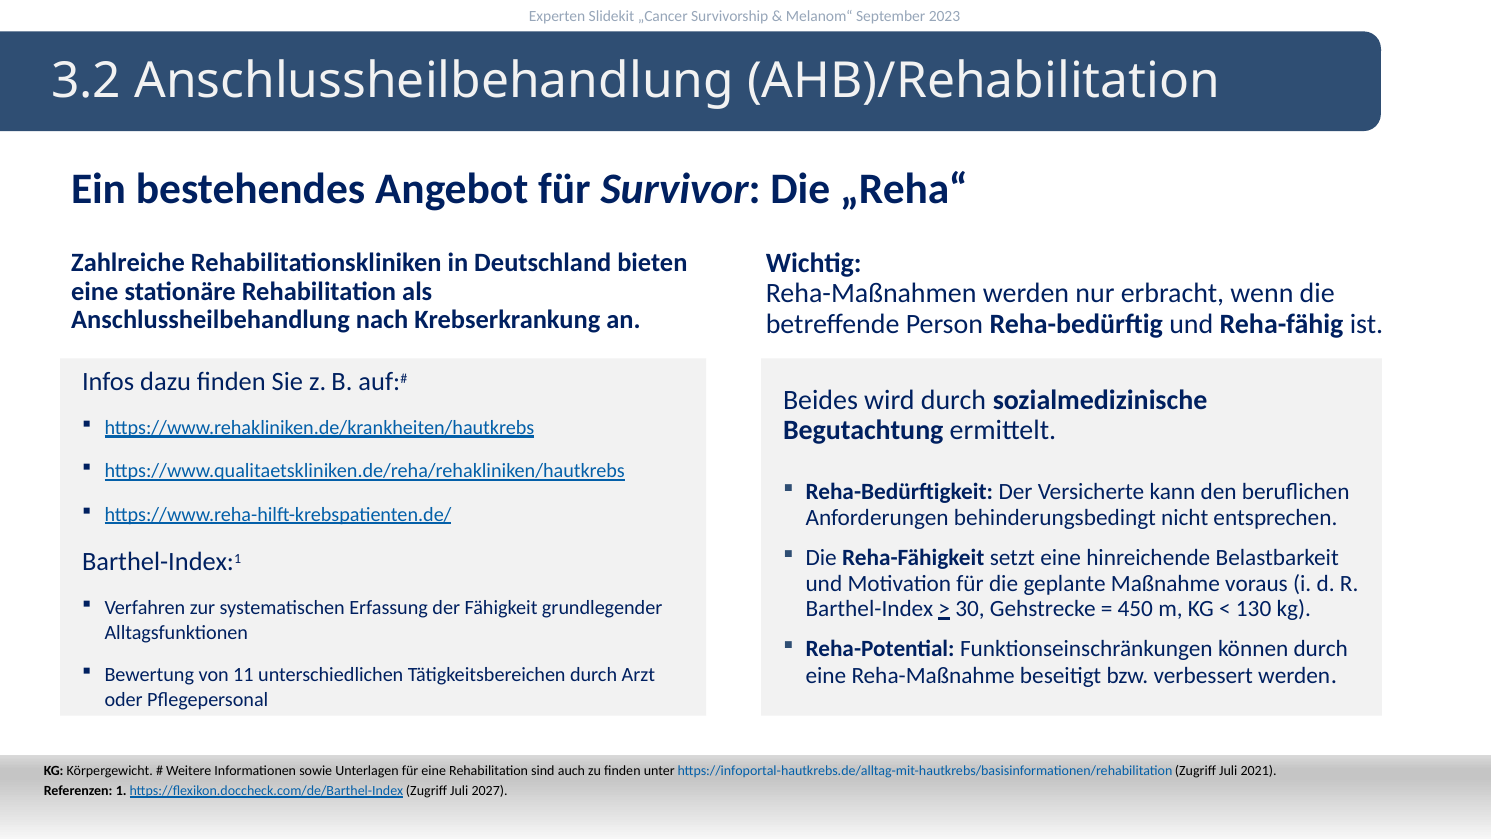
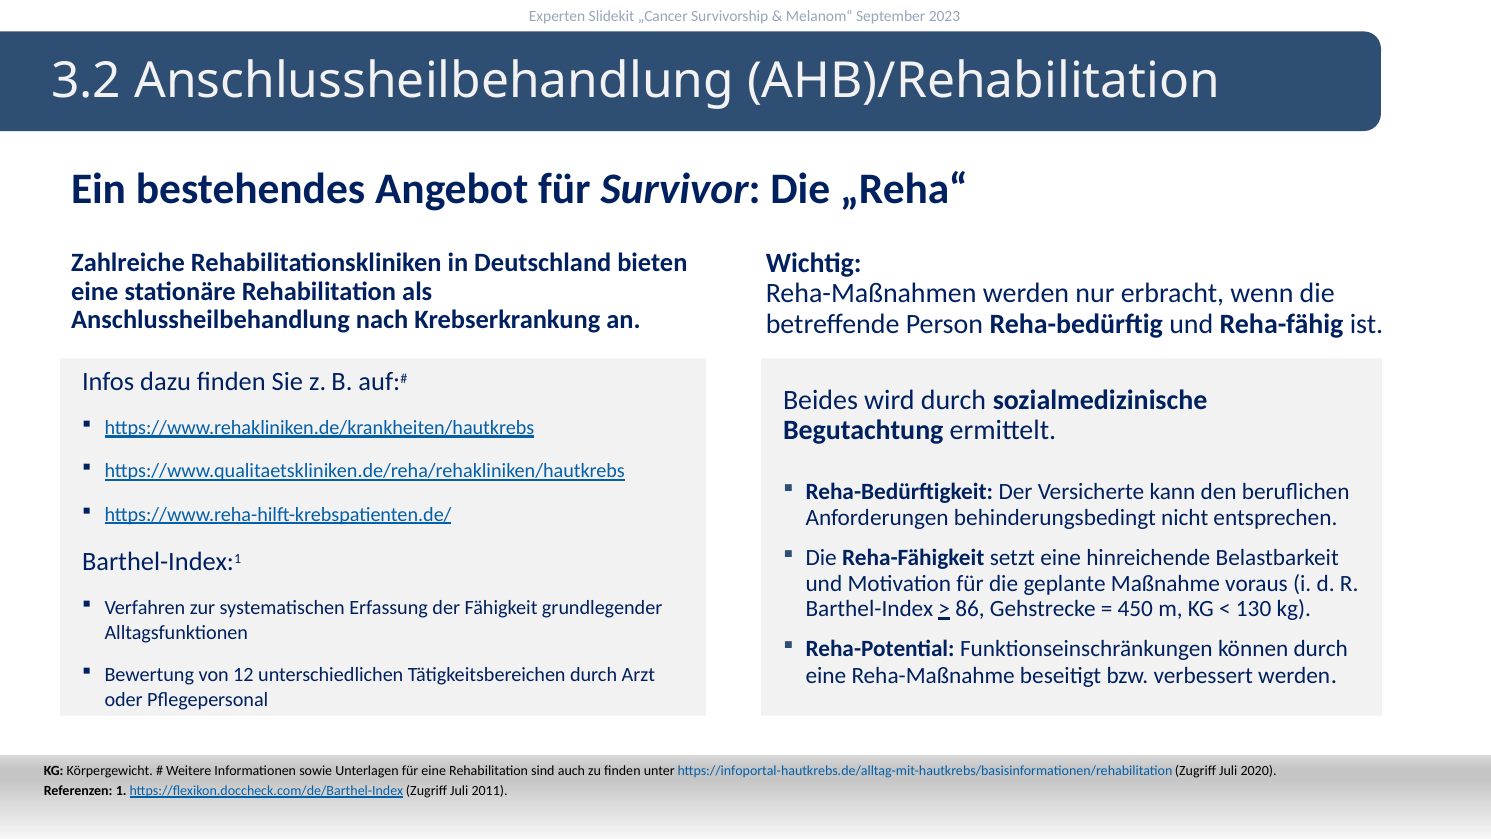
30: 30 -> 86 (970, 608)
11: 11 -> 12 (243, 675)
2021: 2021 -> 2020 (1259, 770)
2027: 2027 -> 2011 (490, 790)
